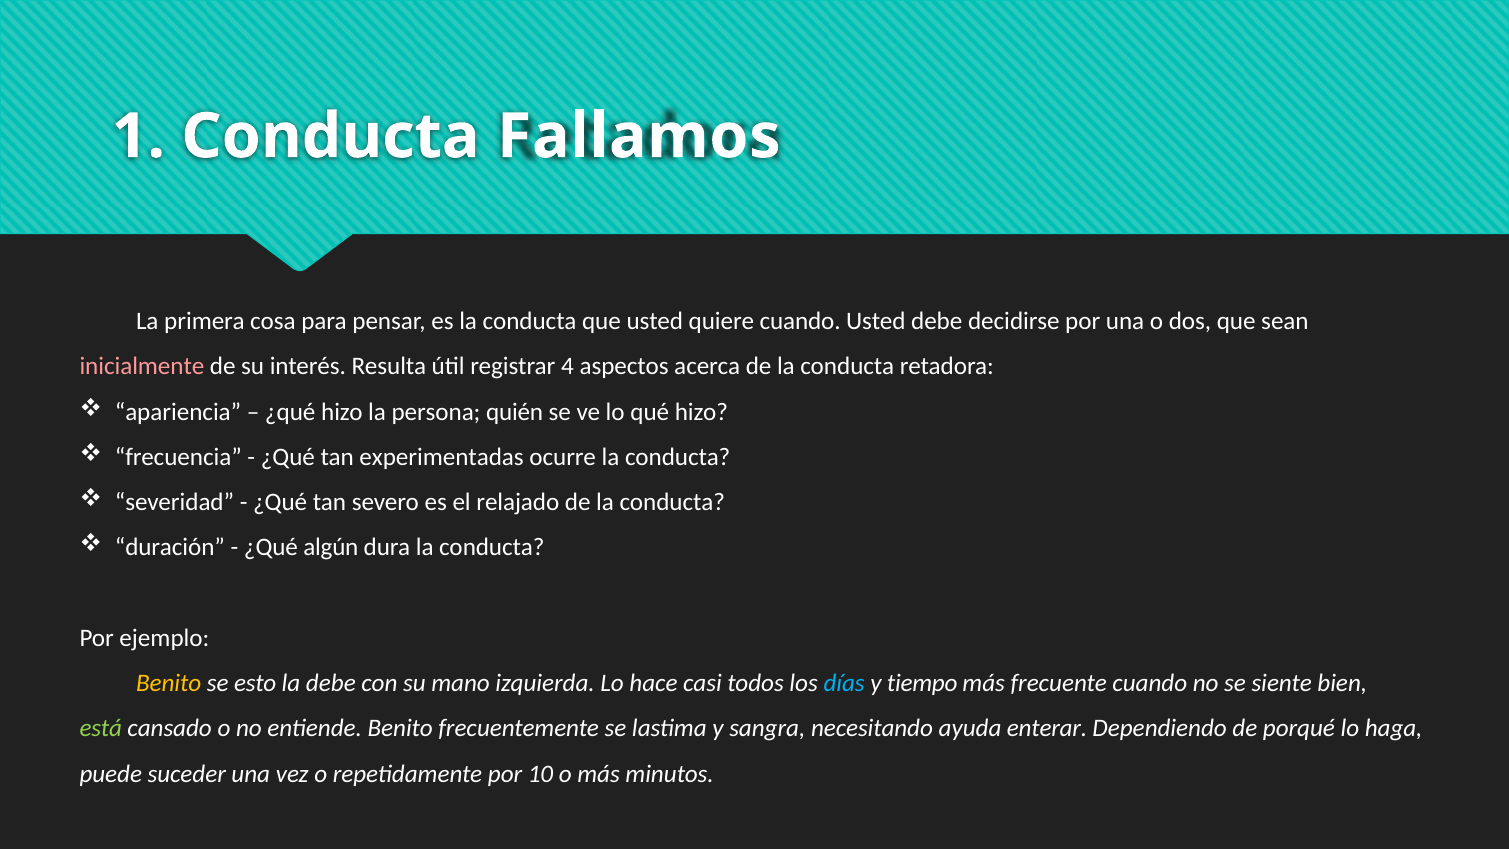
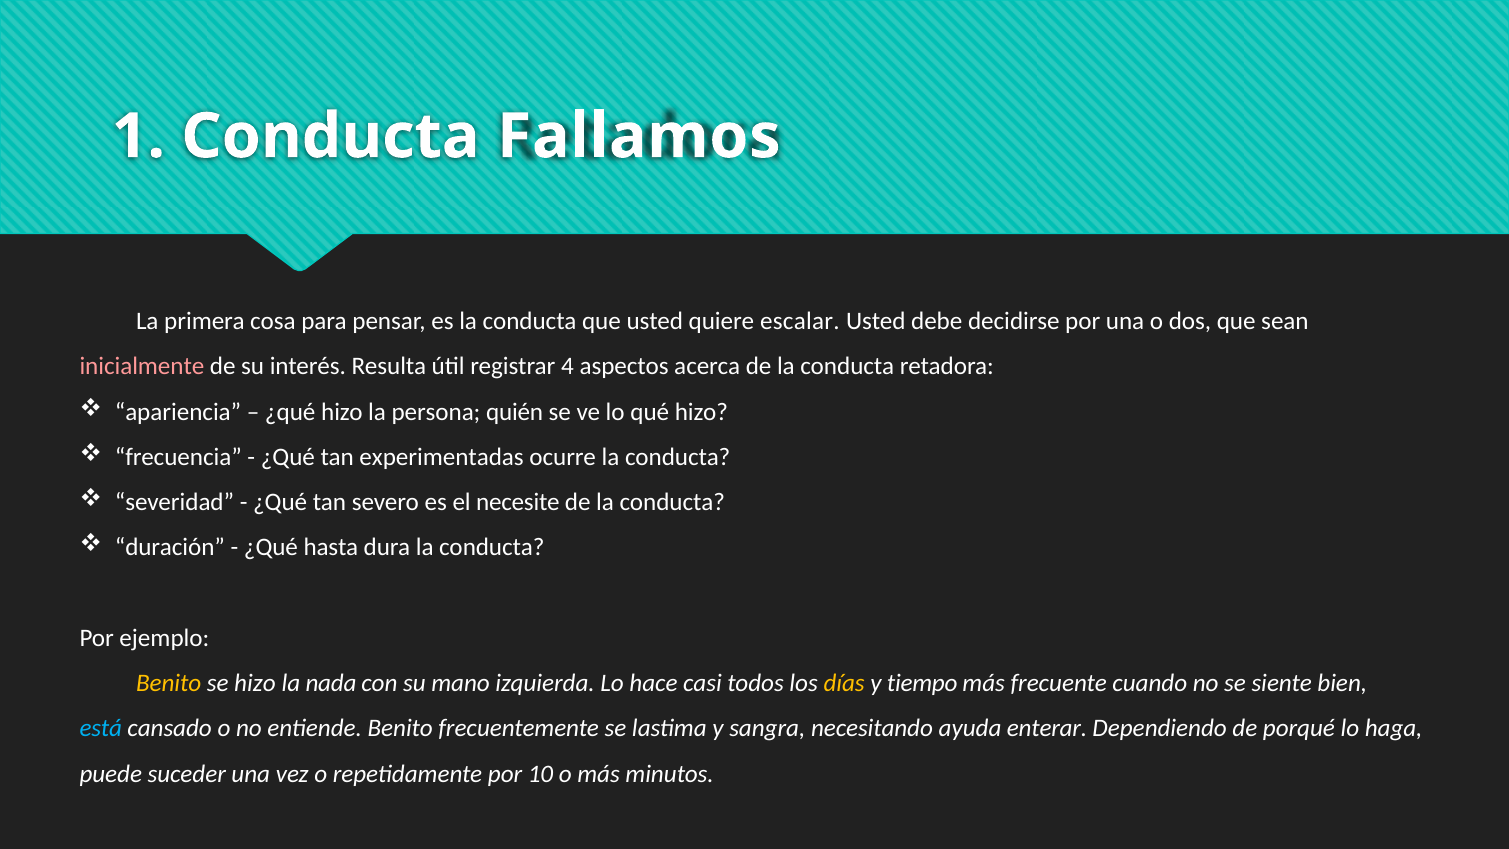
quiere cuando: cuando -> escalar (800, 321)
relajado: relajado -> necesite (518, 502)
algún: algún -> hasta (331, 548)
se esto: esto -> hizo (255, 683)
la debe: debe -> nada (331, 683)
días colour: light blue -> yellow (844, 683)
está colour: light green -> light blue (101, 728)
